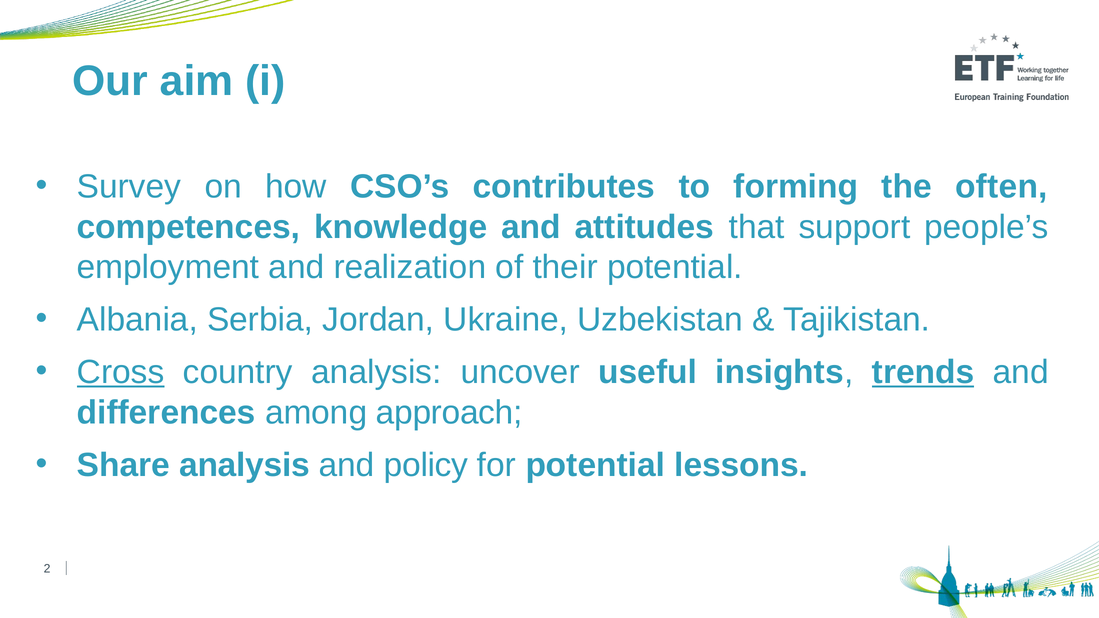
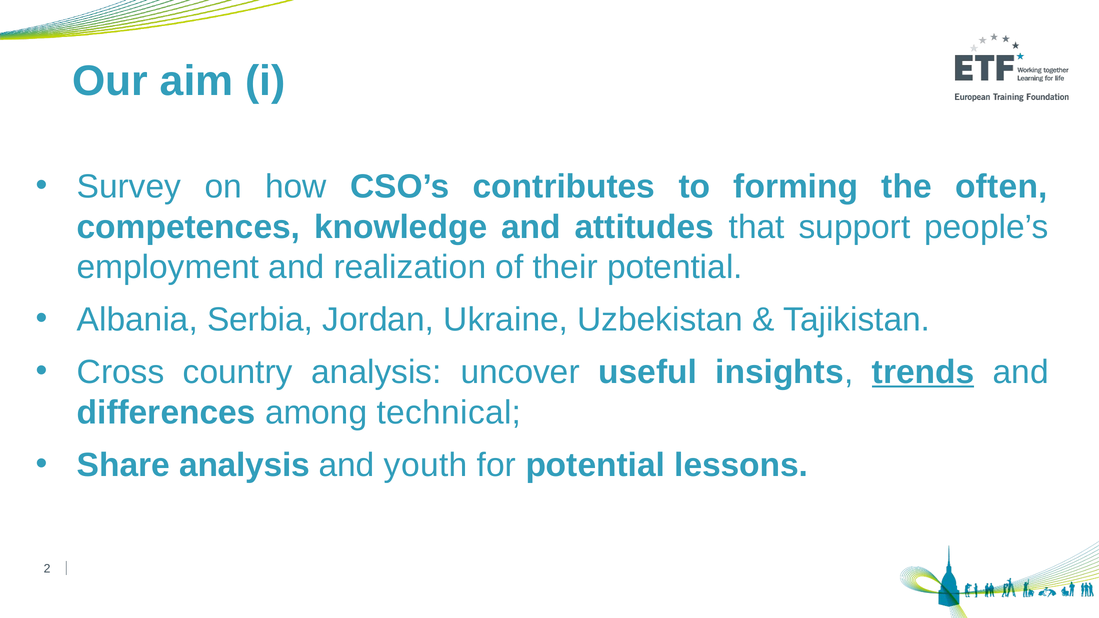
Cross underline: present -> none (121, 372)
approach: approach -> technical (449, 413)
policy: policy -> youth (426, 465)
